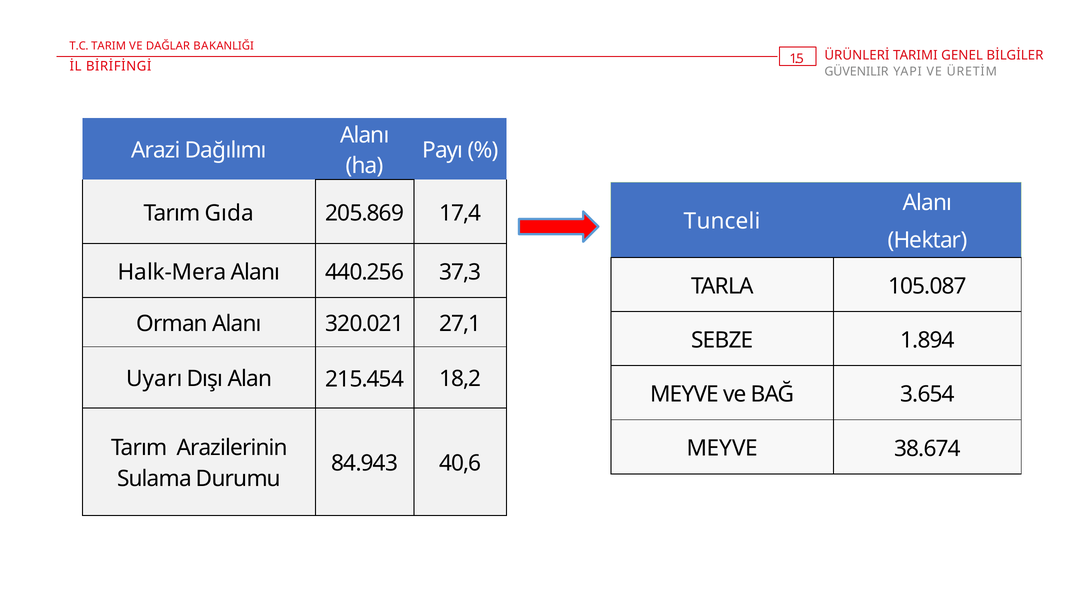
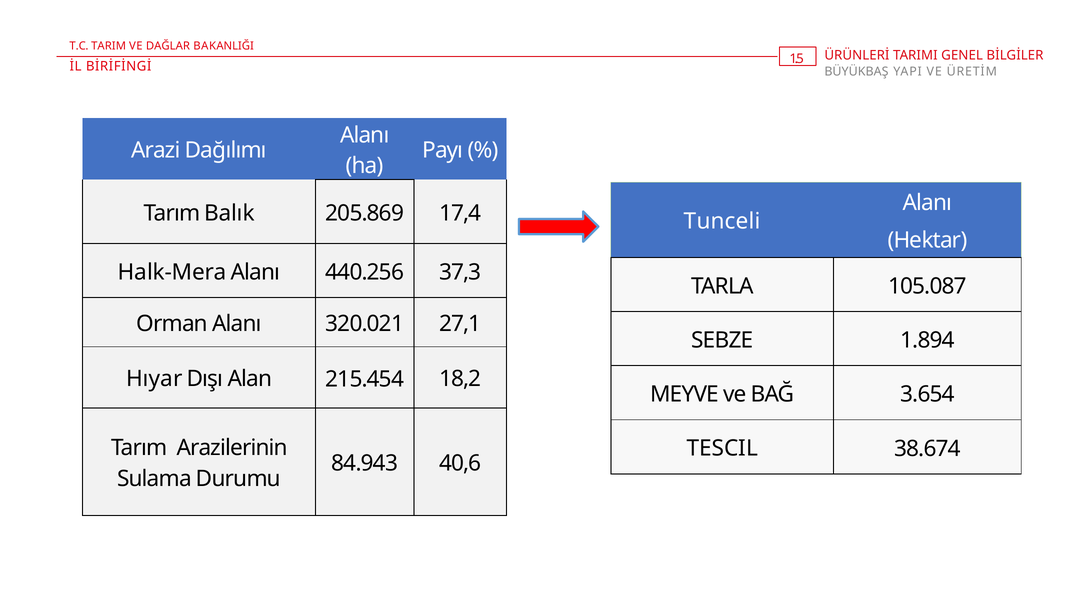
GÜVENILIR: GÜVENILIR -> BÜYÜKBAŞ (856, 72)
Gıda: Gıda -> Balık (229, 213)
Uyarı: Uyarı -> Hıyar (154, 379)
MEYVE: MEYVE -> TESCIL (722, 449)
